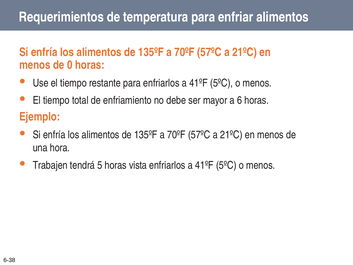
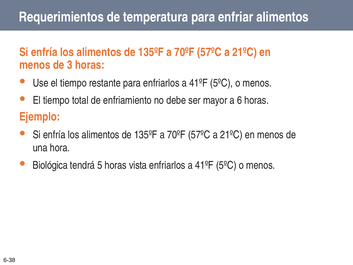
0: 0 -> 3 (70, 65)
Trabajen: Trabajen -> Biológica (50, 165)
